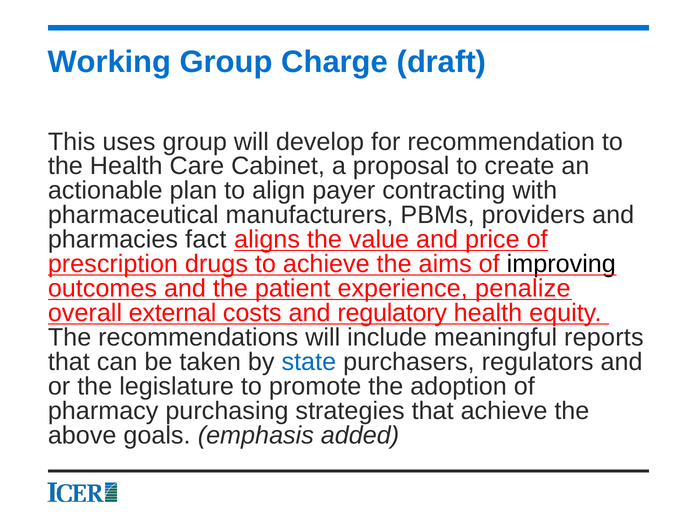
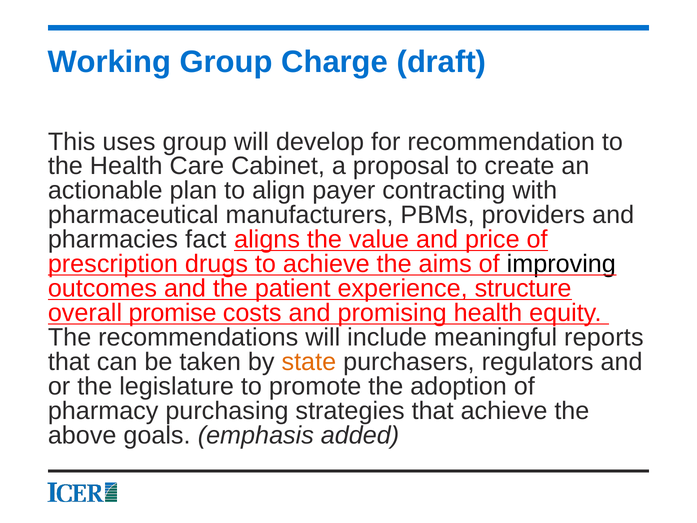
penalize: penalize -> structure (523, 288)
external: external -> promise (173, 313)
regulatory: regulatory -> promising (392, 313)
state colour: blue -> orange (309, 362)
